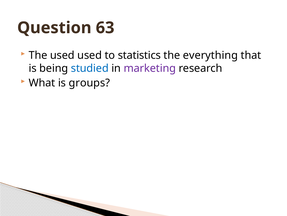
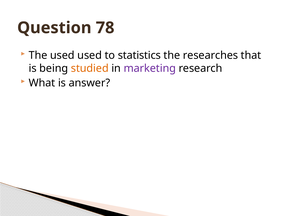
63: 63 -> 78 (105, 28)
everything: everything -> researches (211, 55)
studied colour: blue -> orange (90, 68)
groups: groups -> answer (89, 83)
